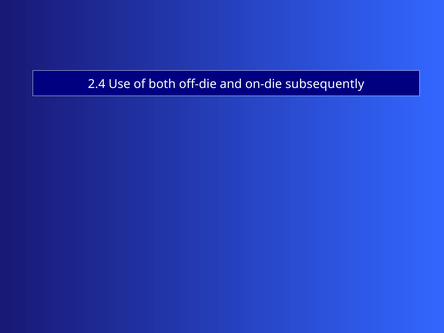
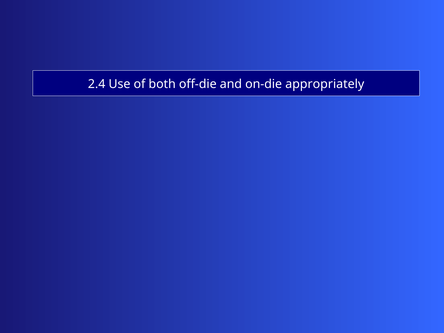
subsequently: subsequently -> appropriately (325, 84)
